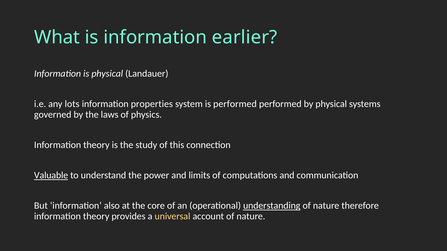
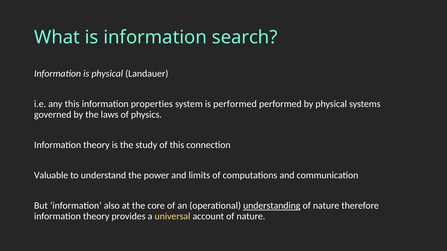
earlier: earlier -> search (245, 38)
any lots: lots -> this (72, 104)
Valuable underline: present -> none (51, 176)
